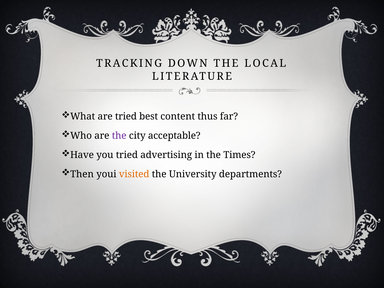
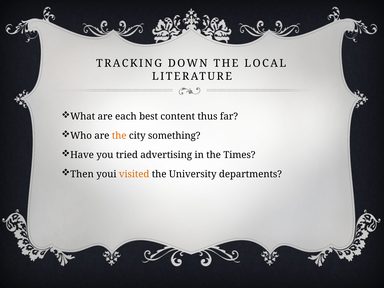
are tried: tried -> each (126, 117)
the colour: purple -> orange (119, 136)
acceptable: acceptable -> something (174, 136)
